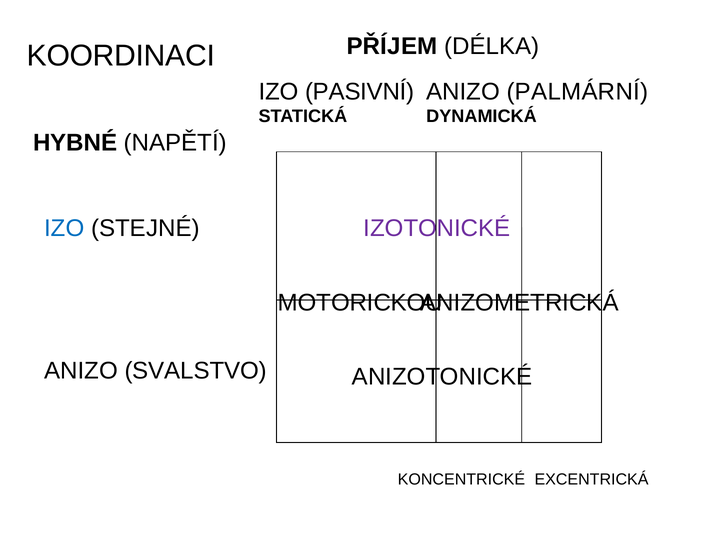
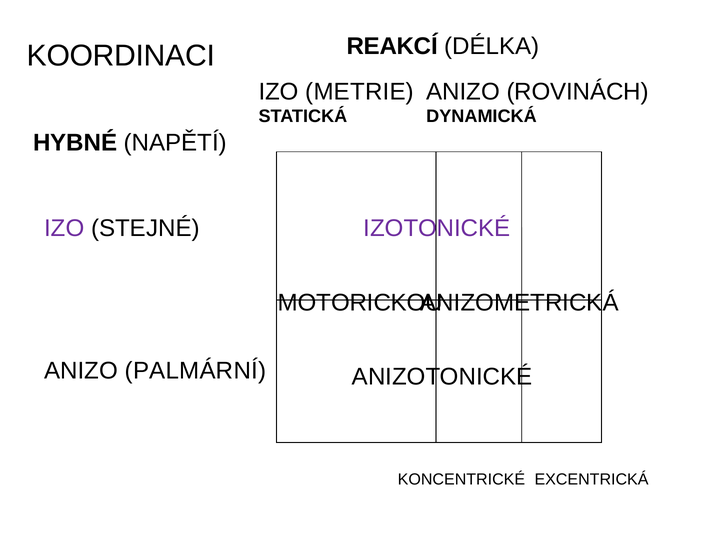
PŘÍJEM: PŘÍJEM -> REAKCÍ (392, 46)
PASIVNÍ: PASIVNÍ -> METRIE (360, 92)
PALMÁRNÍ: PALMÁRNÍ -> ROVINÁCH (578, 92)
IZO colour: blue -> purple (64, 228)
SVALSTVO: SVALSTVO -> PALMÁRNÍ (196, 371)
